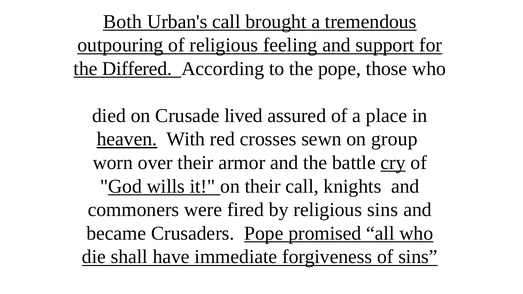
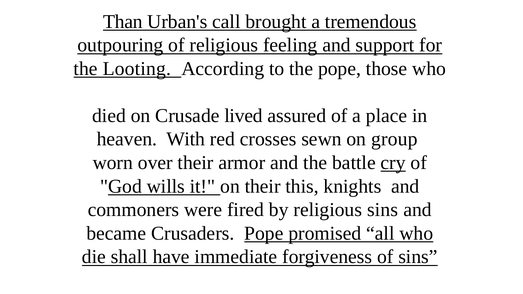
Both: Both -> Than (123, 22)
Differed: Differed -> Looting (137, 69)
heaven underline: present -> none (127, 139)
their call: call -> this (302, 186)
